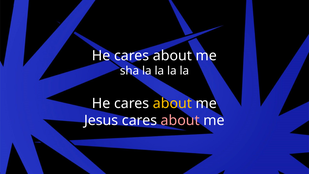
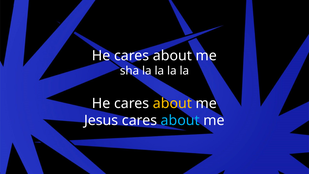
about colour: pink -> light blue (180, 120)
